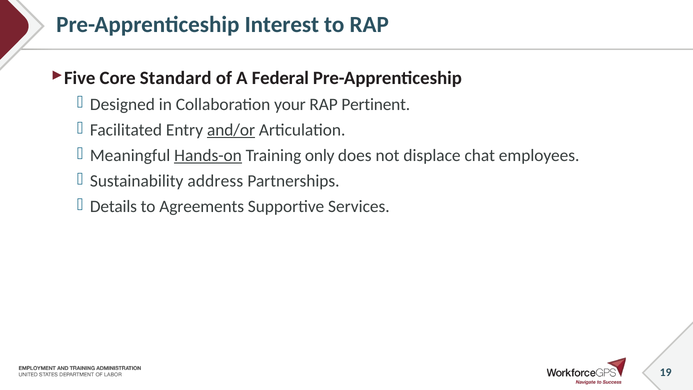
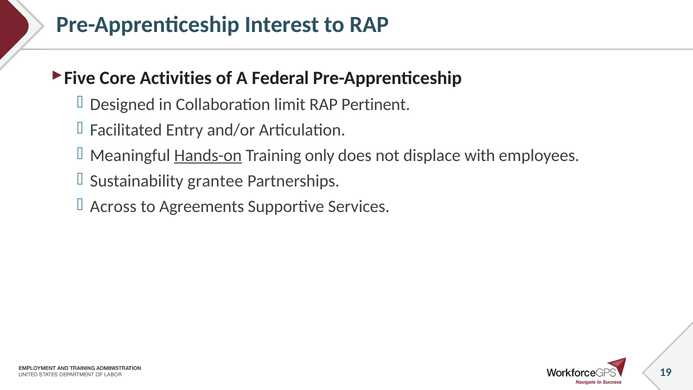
Standard: Standard -> Activities (176, 78)
your: your -> limit (290, 105)
and/or underline: present -> none (231, 130)
chat: chat -> with (480, 156)
address: address -> grantee (215, 181)
Details: Details -> Across (113, 207)
